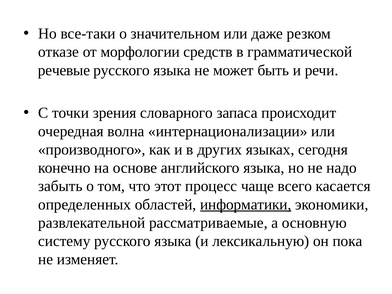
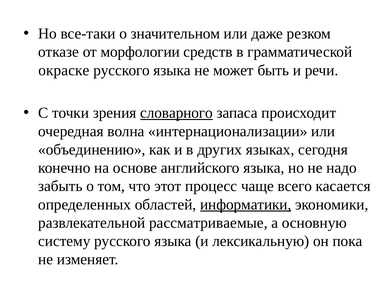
речевые: речевые -> окраске (64, 70)
словарного underline: none -> present (177, 113)
производного: производного -> объединению (92, 150)
